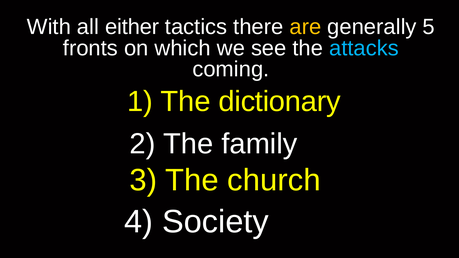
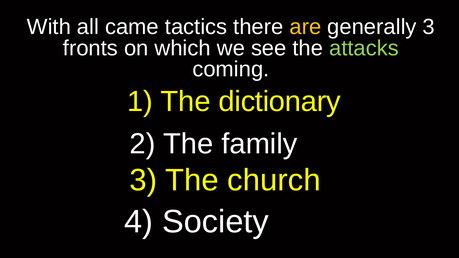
either: either -> came (132, 27)
generally 5: 5 -> 3 (429, 27)
attacks colour: light blue -> light green (364, 48)
